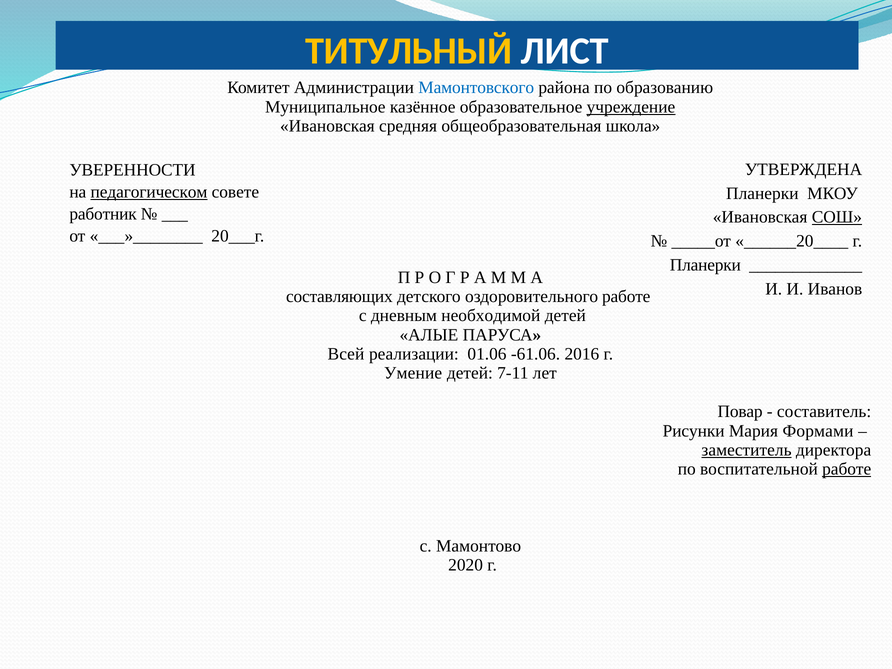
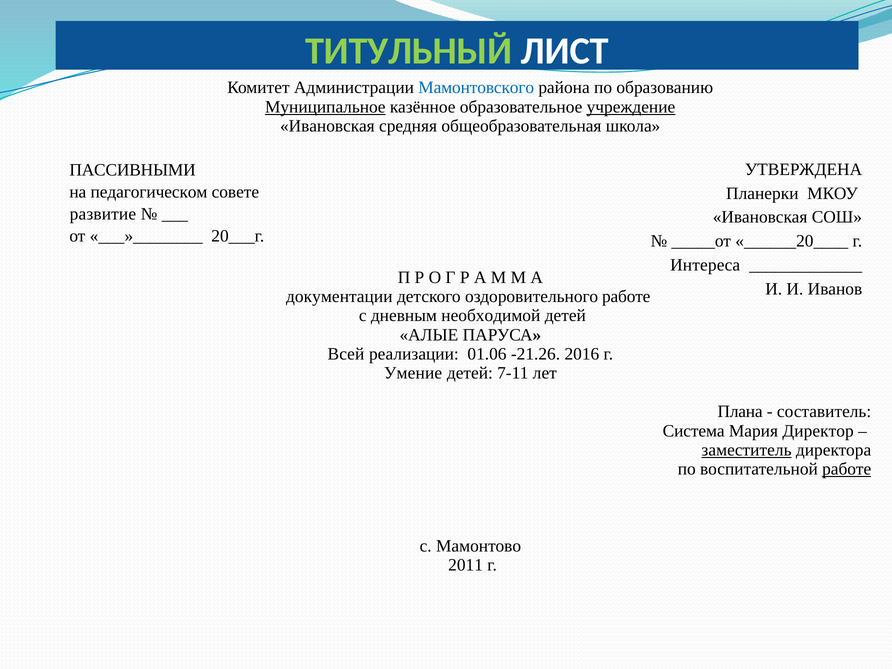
ТИТУЛЬНЫЙ colour: yellow -> light green (409, 51)
Муниципальное underline: none -> present (325, 107)
УВЕРЕННОСТИ: УВЕРЕННОСТИ -> ПАССИВНЫМИ (133, 170)
педагогическом underline: present -> none (149, 192)
работник: работник -> развитие (103, 214)
СОШ underline: present -> none (837, 217)
Планерки: Планерки -> Интереса (705, 265)
составляющих: составляющих -> документации (339, 297)
-61.06: -61.06 -> -21.26 (536, 354)
Повар: Повар -> Плана (740, 412)
Рисунки: Рисунки -> Система (694, 431)
Формами: Формами -> Директор (818, 431)
2020: 2020 -> 2011 (466, 565)
